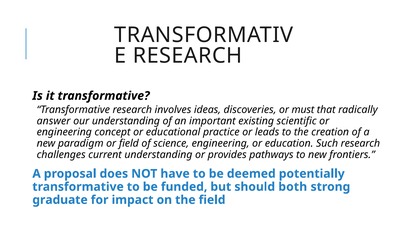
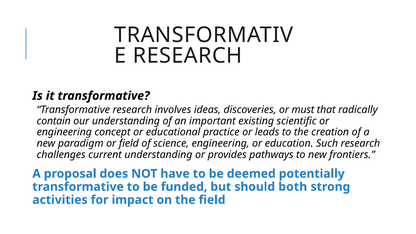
answer: answer -> contain (54, 121)
graduate: graduate -> activities (60, 200)
